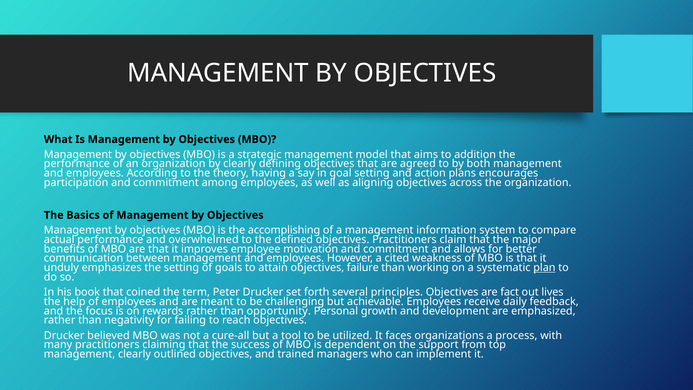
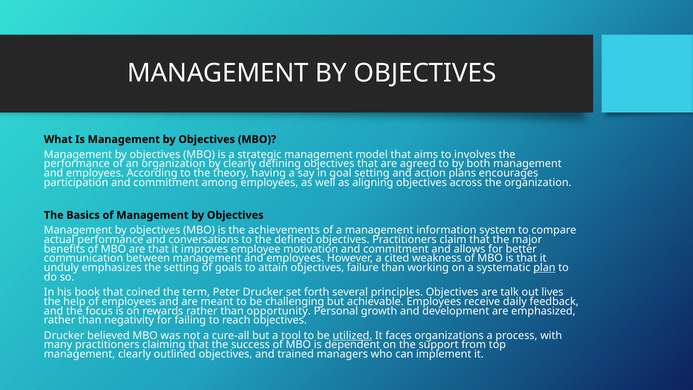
addition: addition -> involves (475, 154)
accomplishing: accomplishing -> achievements (284, 230)
overwhelmed: overwhelmed -> conversations (204, 240)
fact: fact -> talk (510, 292)
utilized underline: none -> present (352, 335)
